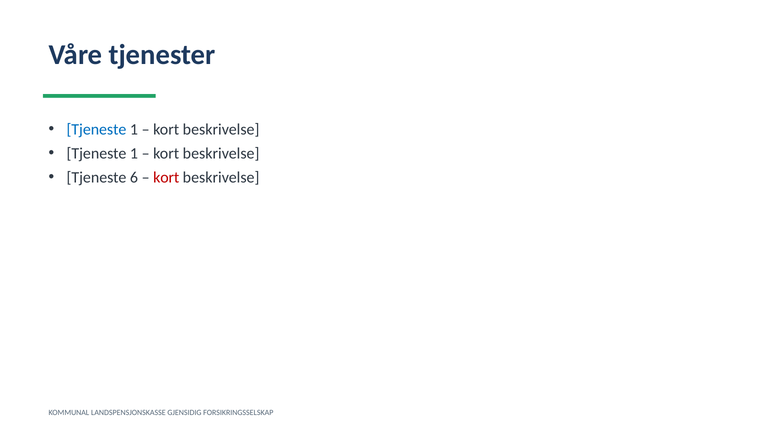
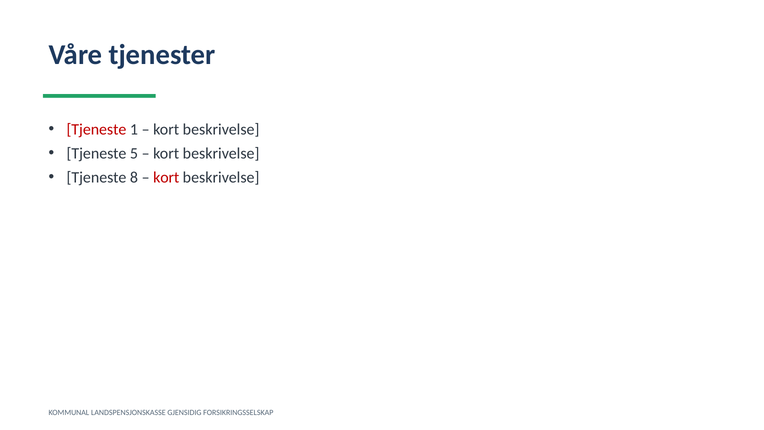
Tjeneste colour: blue -> red (96, 129)
1: 1 -> 5 (134, 153)
6: 6 -> 8 (134, 177)
